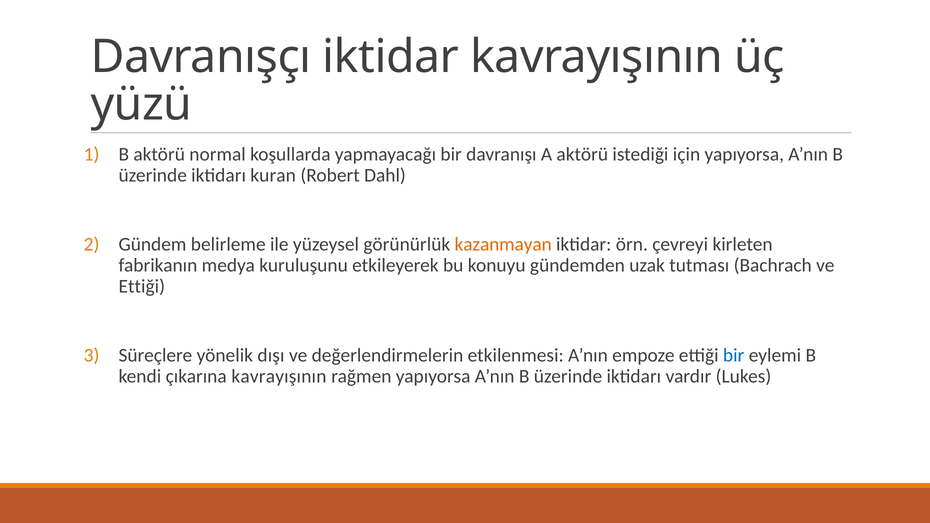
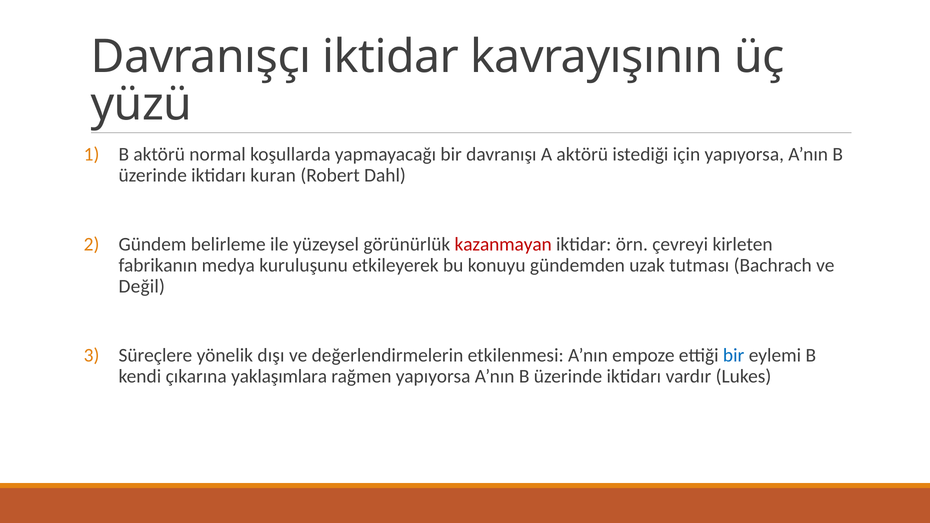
kazanmayan colour: orange -> red (503, 245)
Ettiği: Ettiği -> Değil (142, 286)
çıkarına kavrayışının: kavrayışının -> yaklaşımlara (279, 376)
